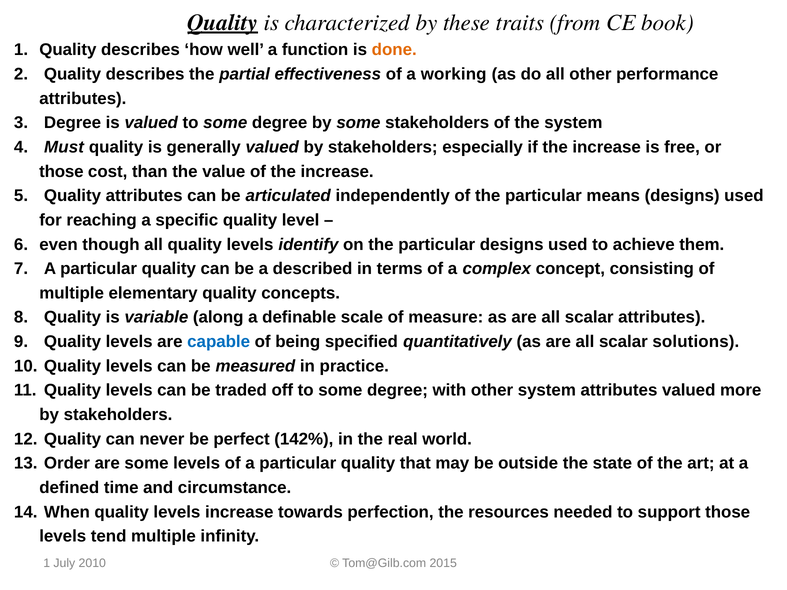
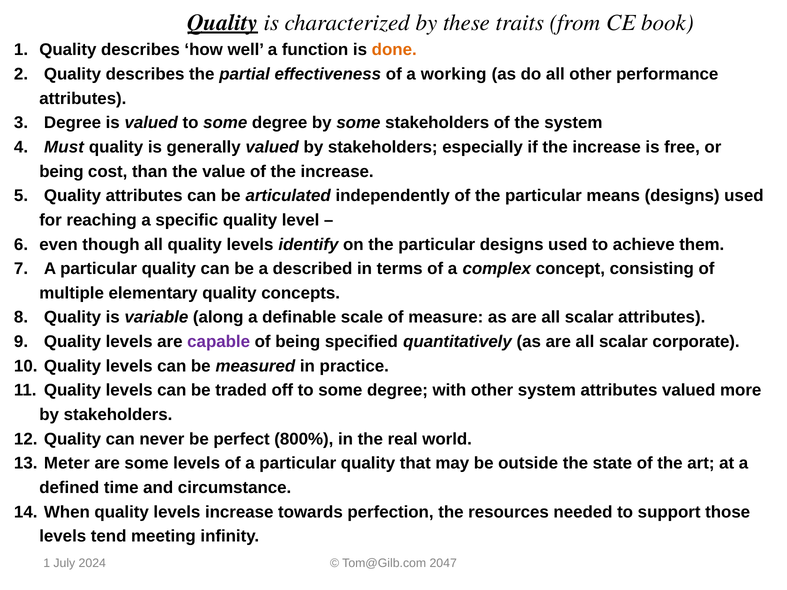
those: those -> being (61, 172)
capable colour: blue -> purple (219, 342)
solutions: solutions -> corporate (696, 342)
142%: 142% -> 800% (304, 439)
Order: Order -> Meter (67, 464)
tend multiple: multiple -> meeting (163, 537)
2010: 2010 -> 2024 (92, 564)
2015: 2015 -> 2047 (443, 564)
